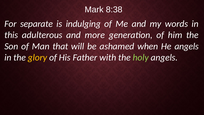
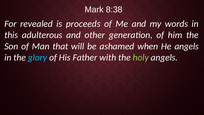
separate: separate -> revealed (36, 24)
indulging: indulging -> proceeds (83, 24)
more: more -> other (95, 35)
glory colour: yellow -> light blue (38, 57)
